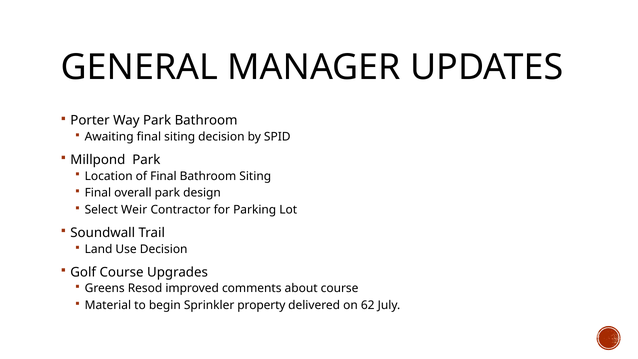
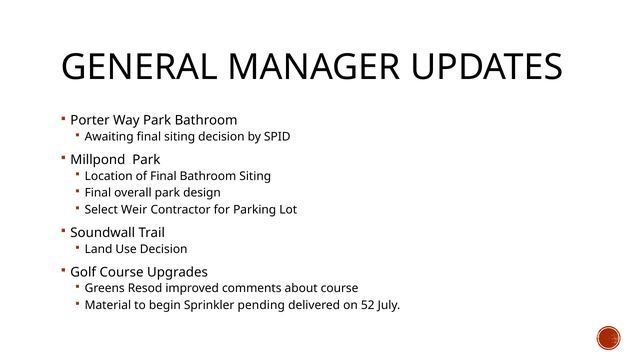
property: property -> pending (261, 305)
62: 62 -> 52 (368, 305)
